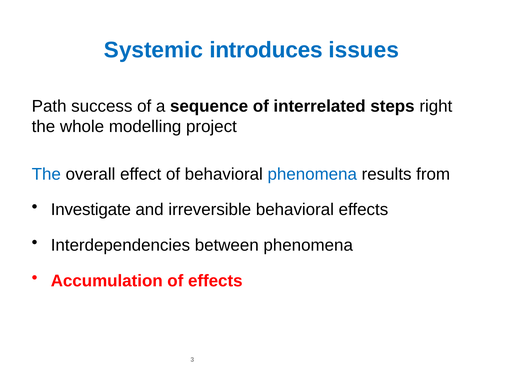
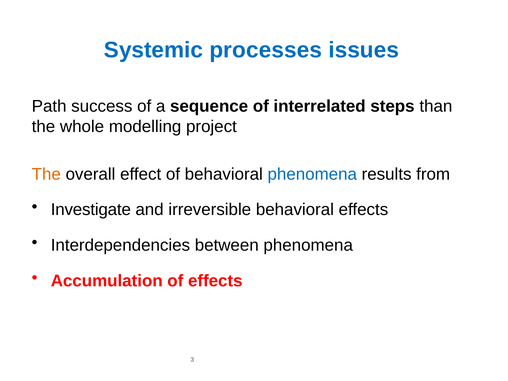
introduces: introduces -> processes (266, 50)
right: right -> than (436, 106)
The colour: blue -> orange (46, 174)
